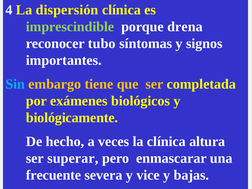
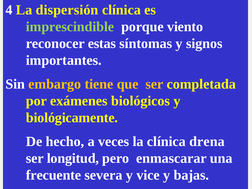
drena: drena -> viento (185, 27)
tubo: tubo -> estas (102, 43)
Sin colour: light blue -> white (15, 84)
altura: altura -> drena (207, 141)
superar: superar -> longitud (73, 158)
